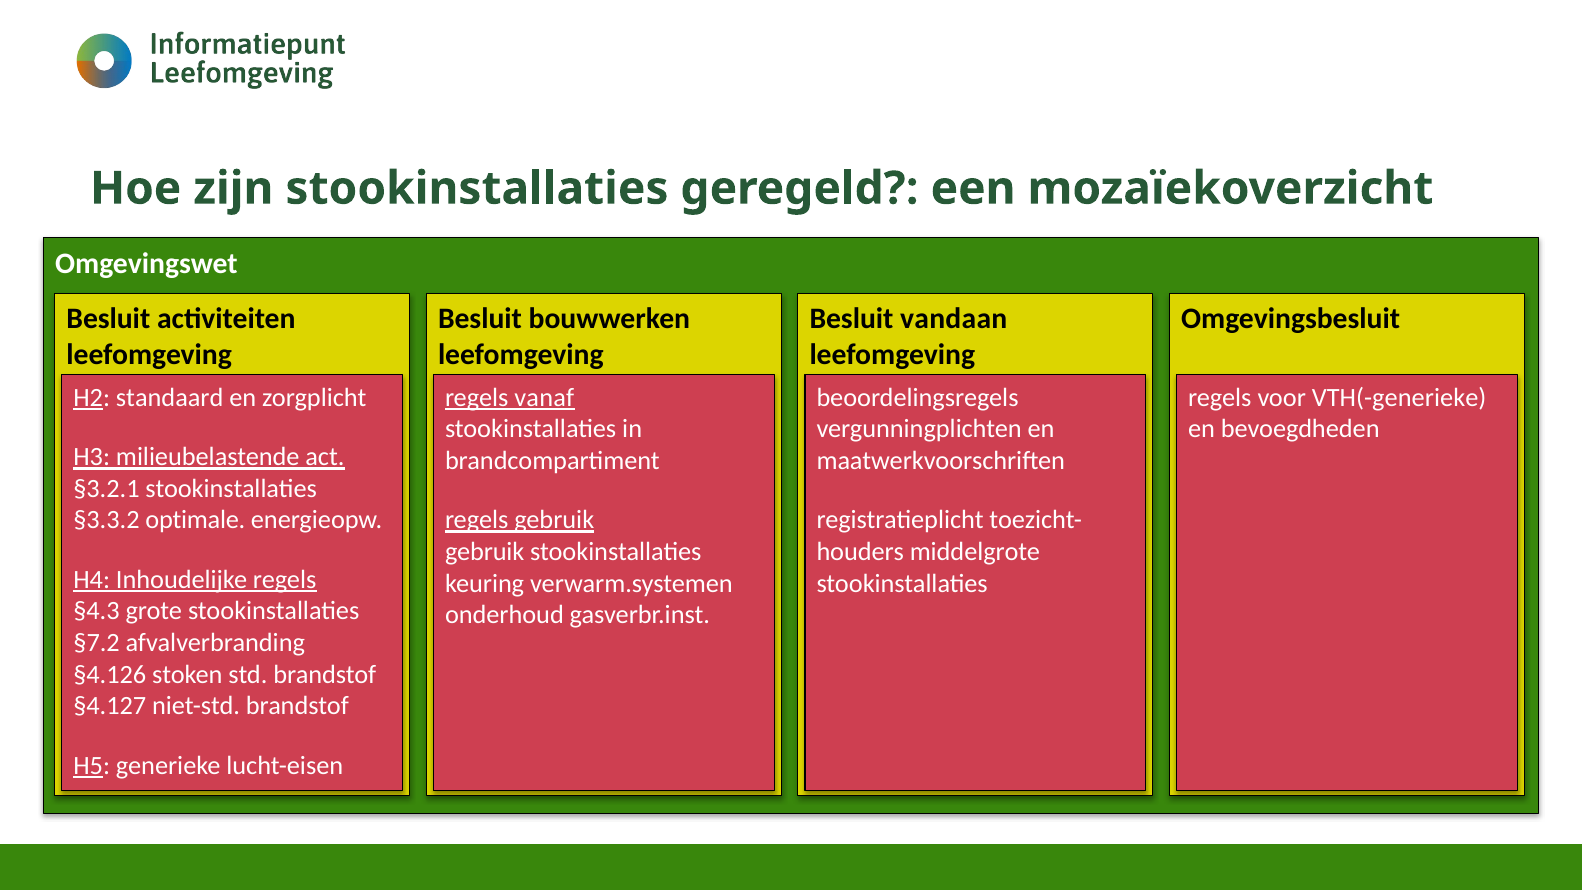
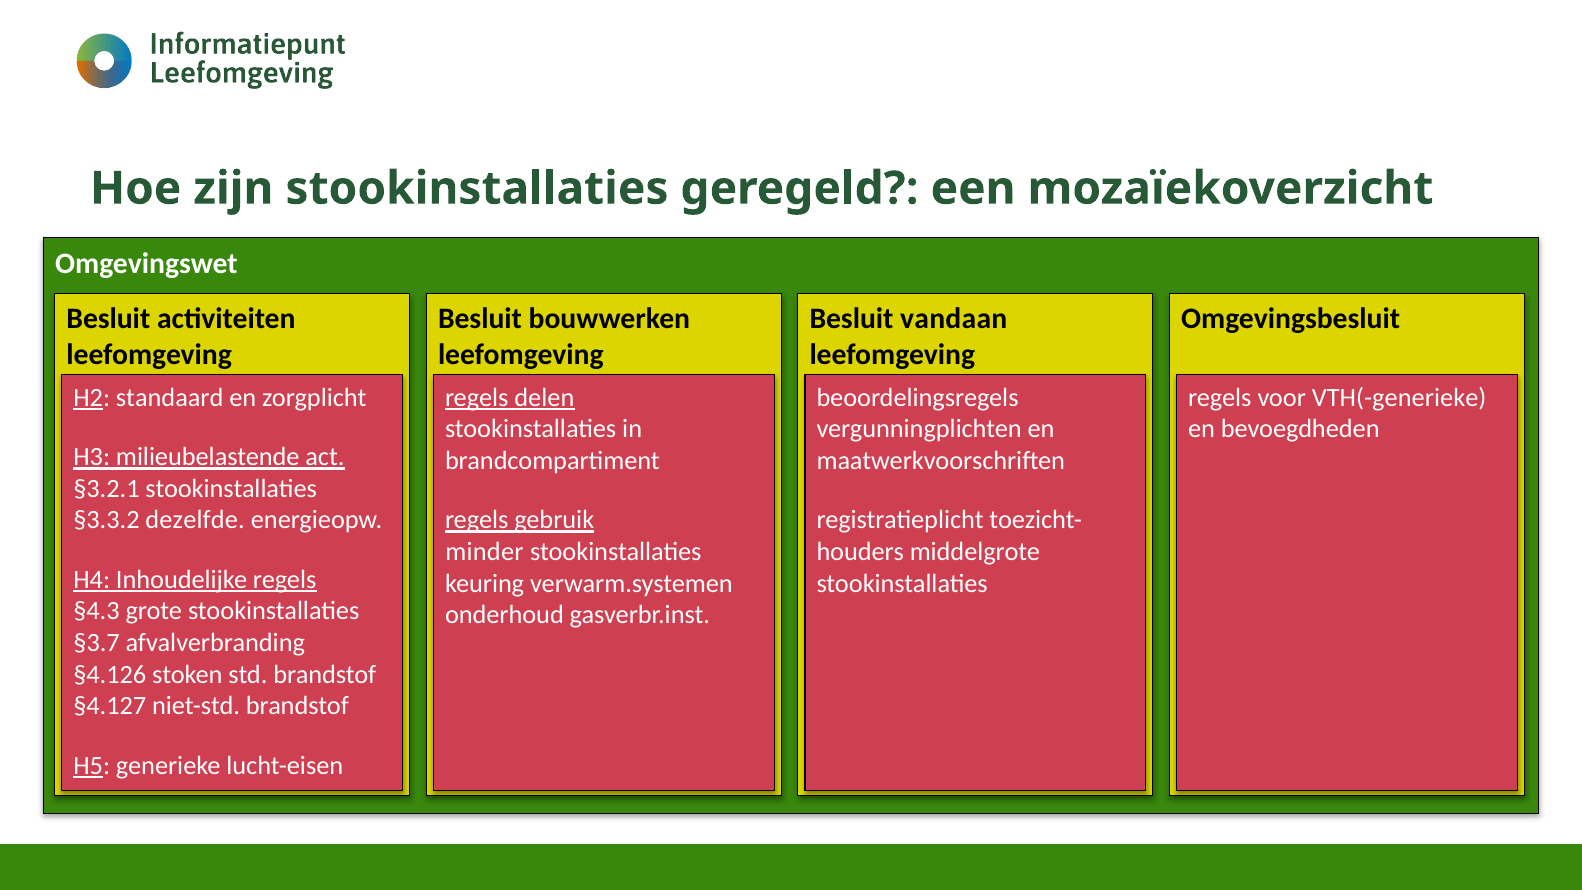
vanaf: vanaf -> delen (544, 398)
optimale: optimale -> dezelfde (195, 520)
gebruik: gebruik -> minder (484, 552)
§7.2: §7.2 -> §3.7 (97, 643)
